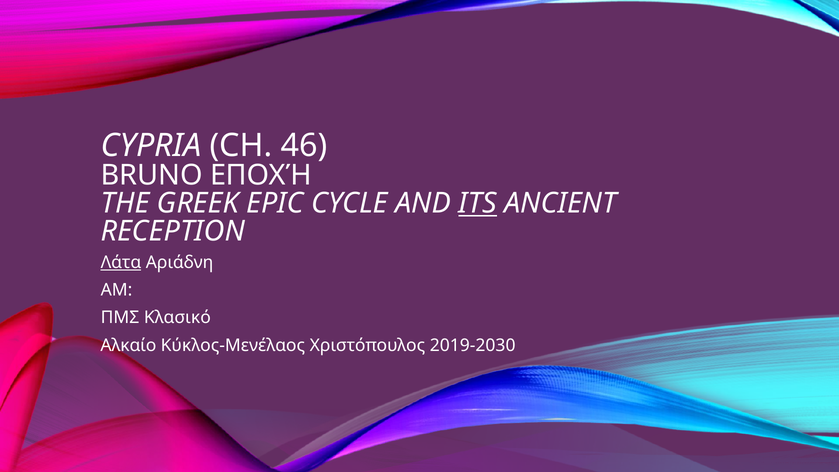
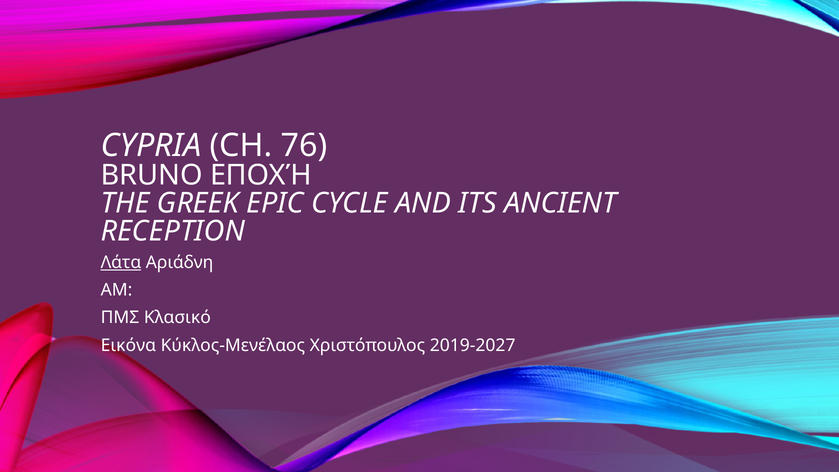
46: 46 -> 76 (304, 145)
ITS underline: present -> none (478, 203)
Αλκαίο: Αλκαίο -> Εικόνα (128, 345)
2019-2030: 2019-2030 -> 2019-2027 (473, 345)
